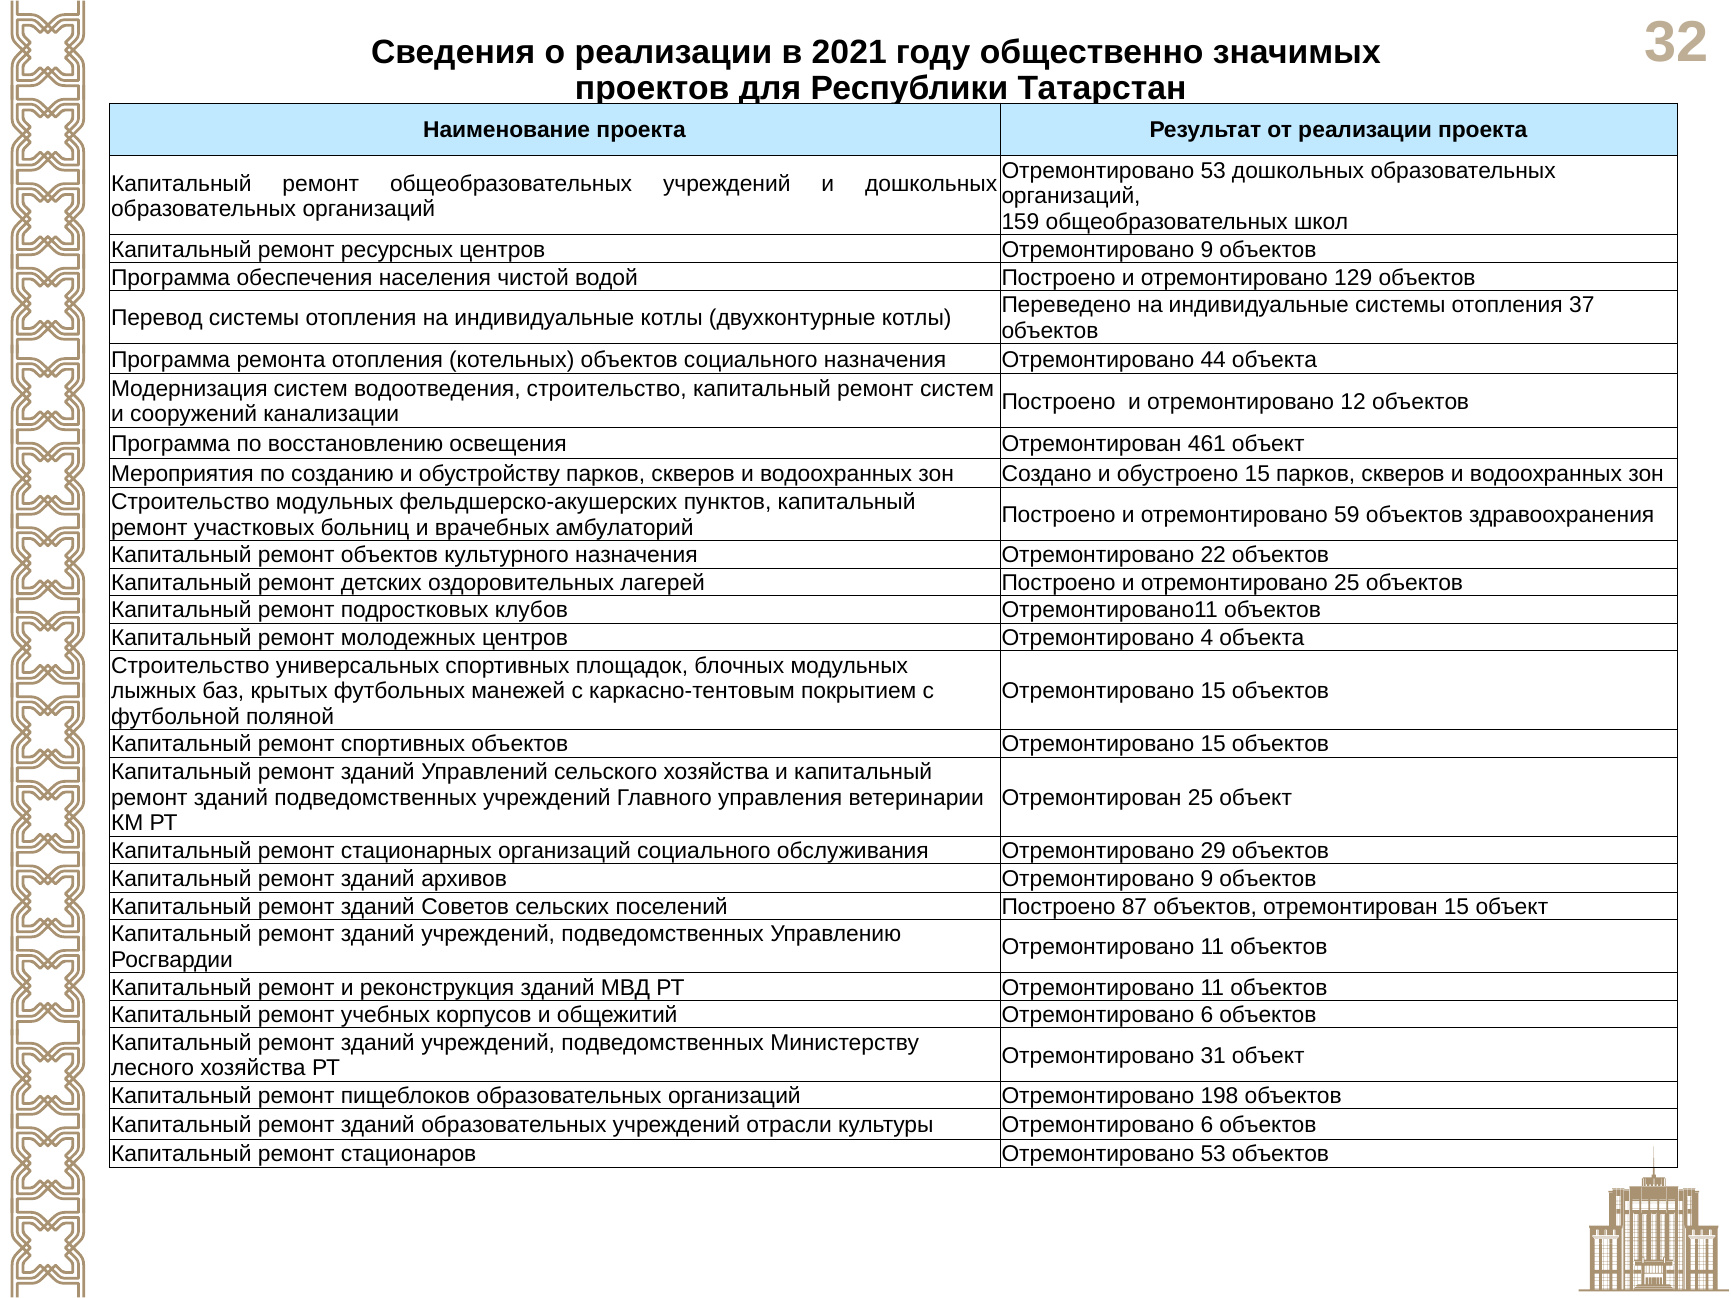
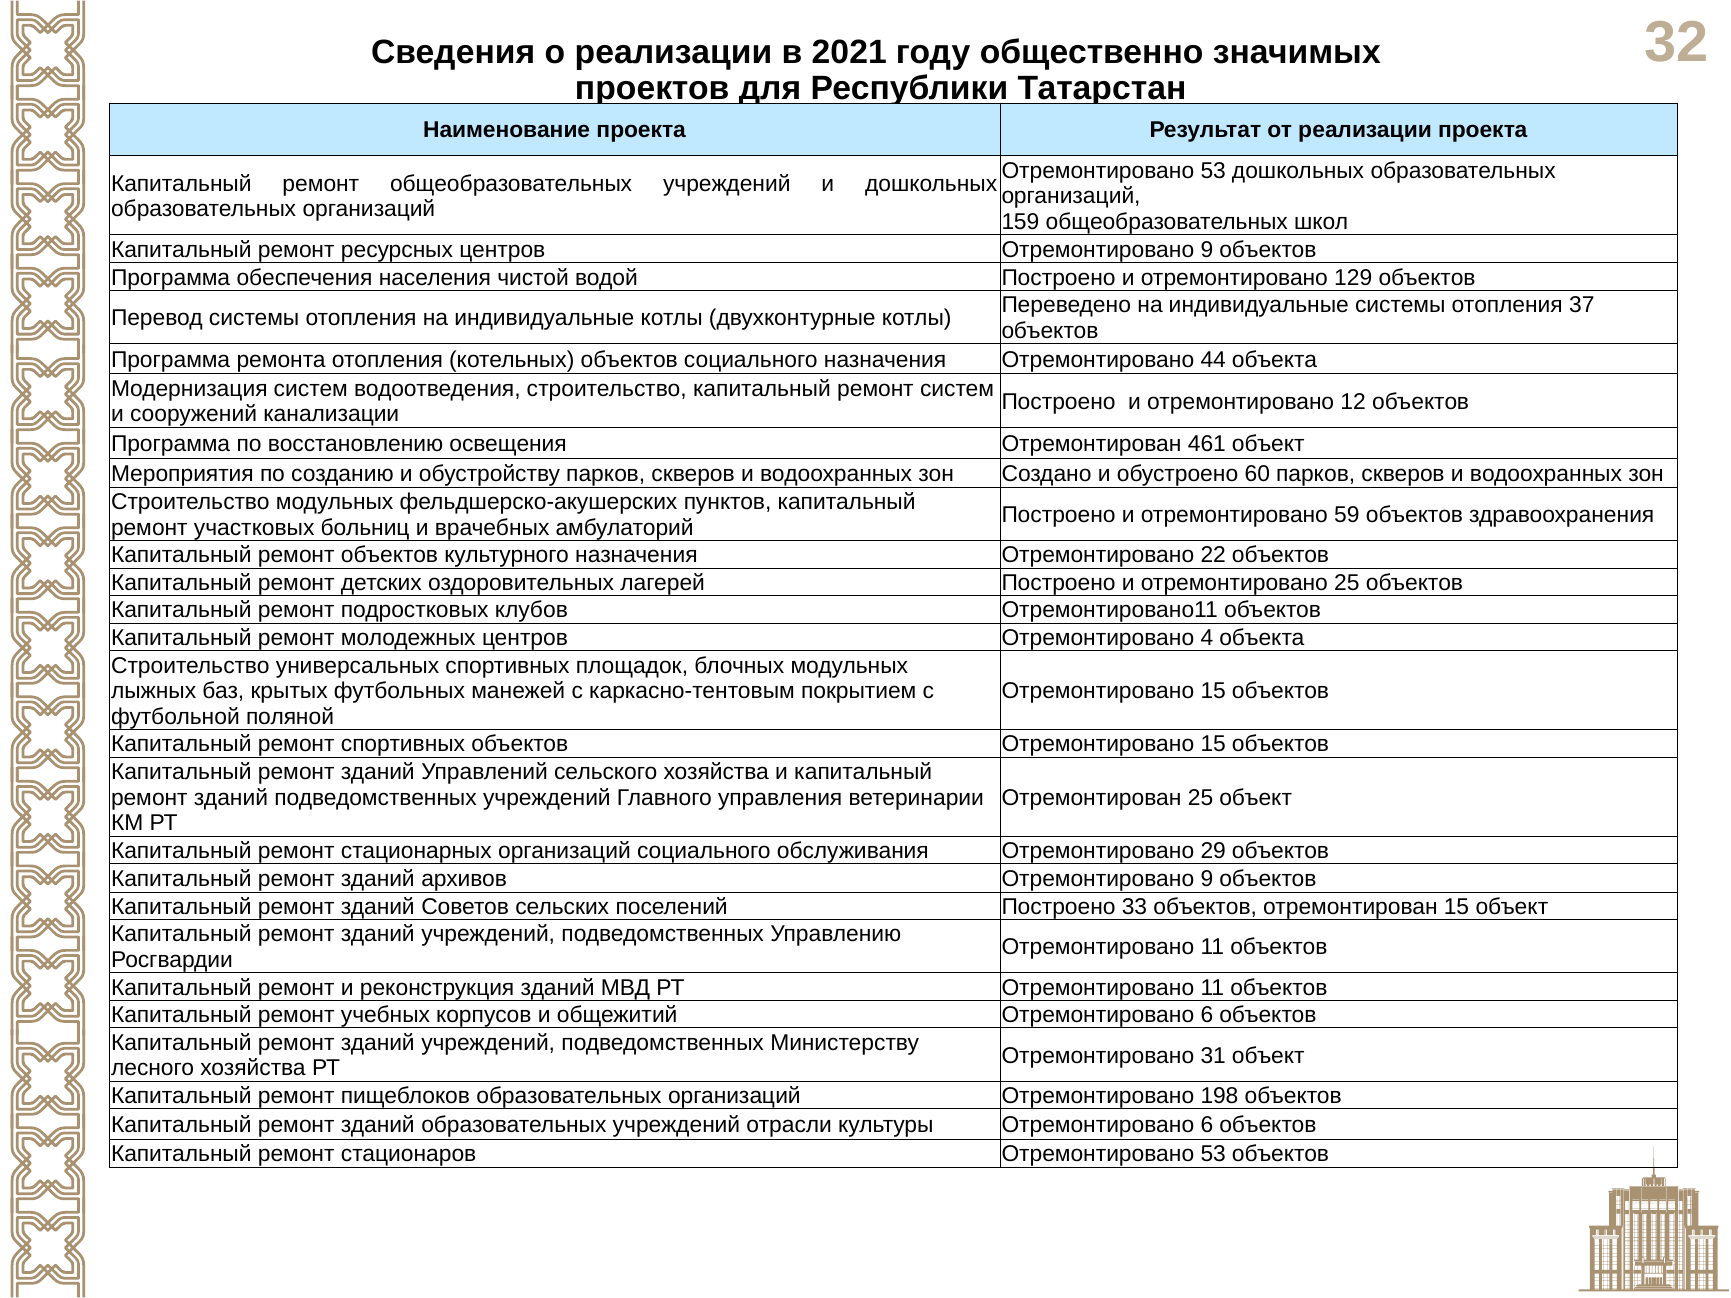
обустроено 15: 15 -> 60 (1257, 474)
87: 87 -> 33 (1134, 907)
